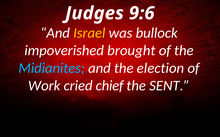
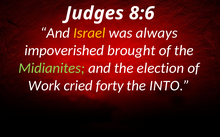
9:6: 9:6 -> 8:6 (142, 13)
bullock: bullock -> always (157, 33)
Midianites colour: light blue -> light green (52, 68)
chief: chief -> forty (110, 86)
SENT: SENT -> INTO (169, 86)
